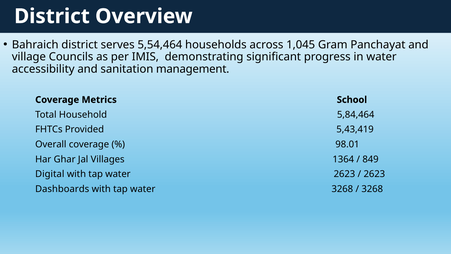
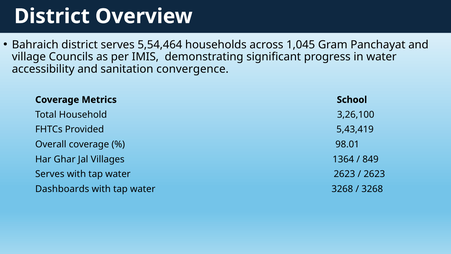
management: management -> convergence (193, 69)
5,84,464: 5,84,464 -> 3,26,100 (356, 115)
Digital: Digital -> Serves (50, 174)
